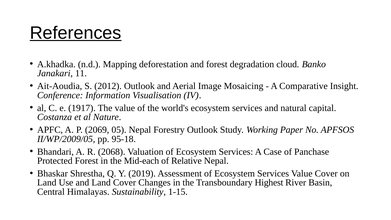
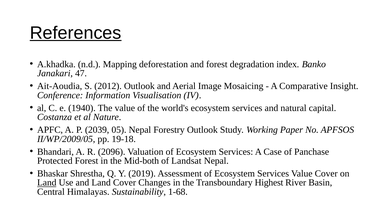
cloud: cloud -> index (288, 64)
11: 11 -> 47 (81, 73)
1917: 1917 -> 1940 (82, 108)
2069: 2069 -> 2039 (97, 130)
95-18: 95-18 -> 19-18 (124, 139)
2068: 2068 -> 2096 (112, 152)
Mid-each: Mid-each -> Mid-both (141, 161)
Relative: Relative -> Landsat (186, 161)
Land underline: none -> present (47, 183)
1-15: 1-15 -> 1-68 (178, 192)
